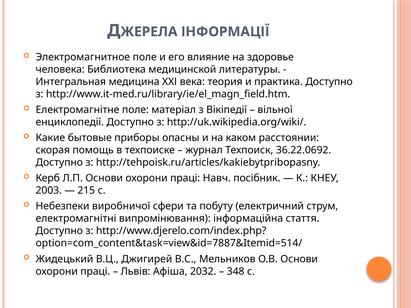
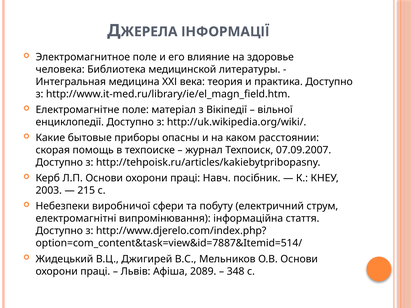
36.22.0692: 36.22.0692 -> 07.09.2007 (304, 150)
2032: 2032 -> 2089 (203, 272)
